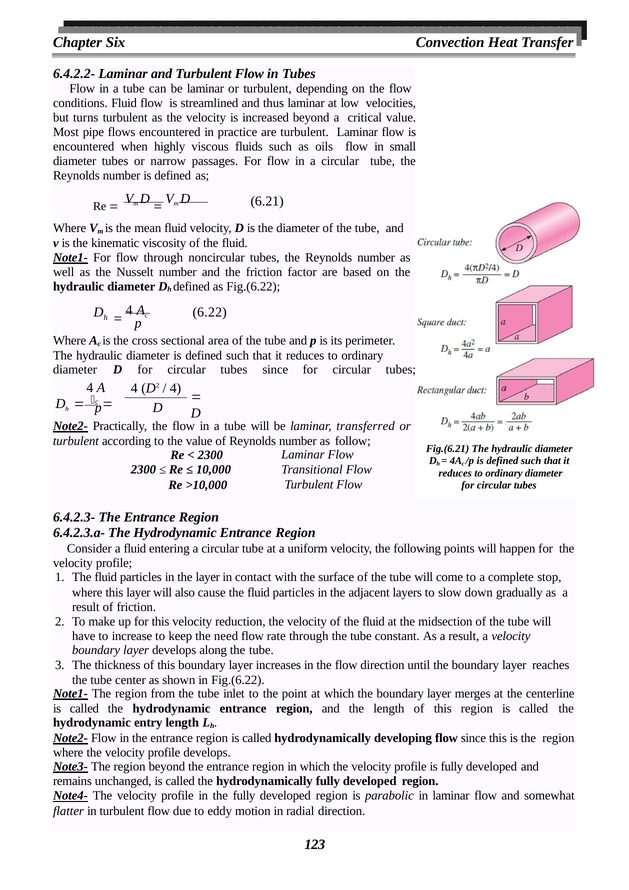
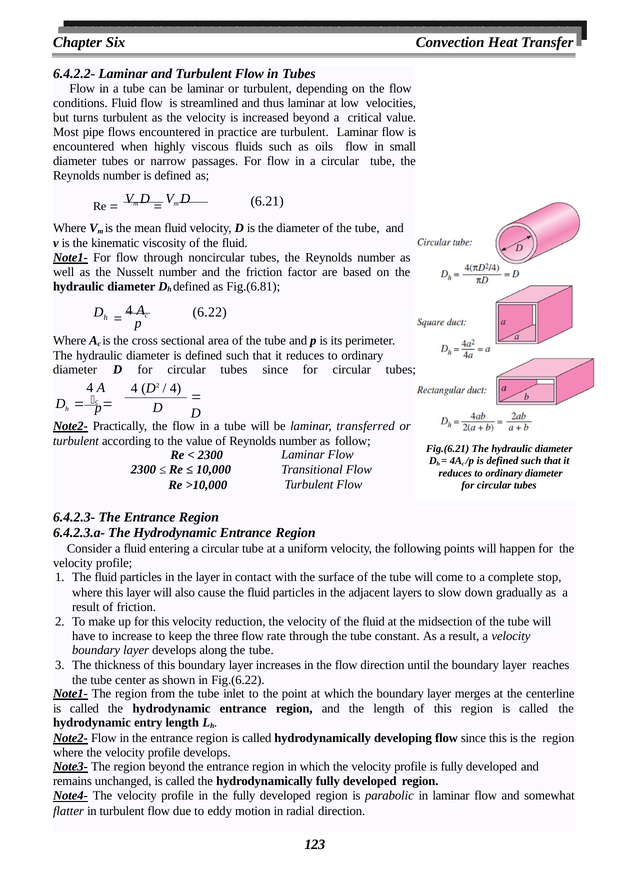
as Fig.(6.22: Fig.(6.22 -> Fig.(6.81 (253, 287)
need: need -> three (226, 636)
